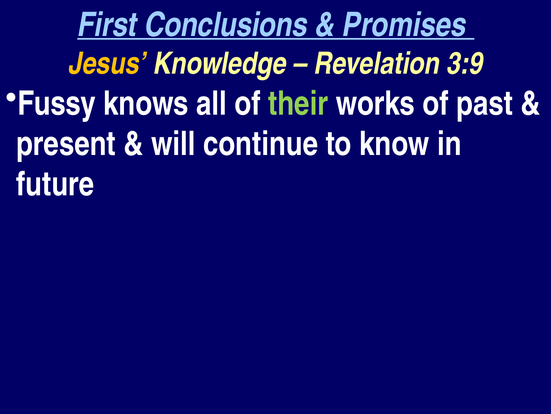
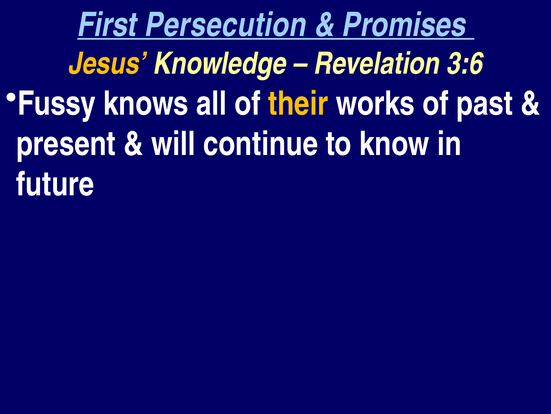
Conclusions: Conclusions -> Persecution (226, 25)
3:9: 3:9 -> 3:6 (465, 63)
their colour: light green -> yellow (298, 103)
